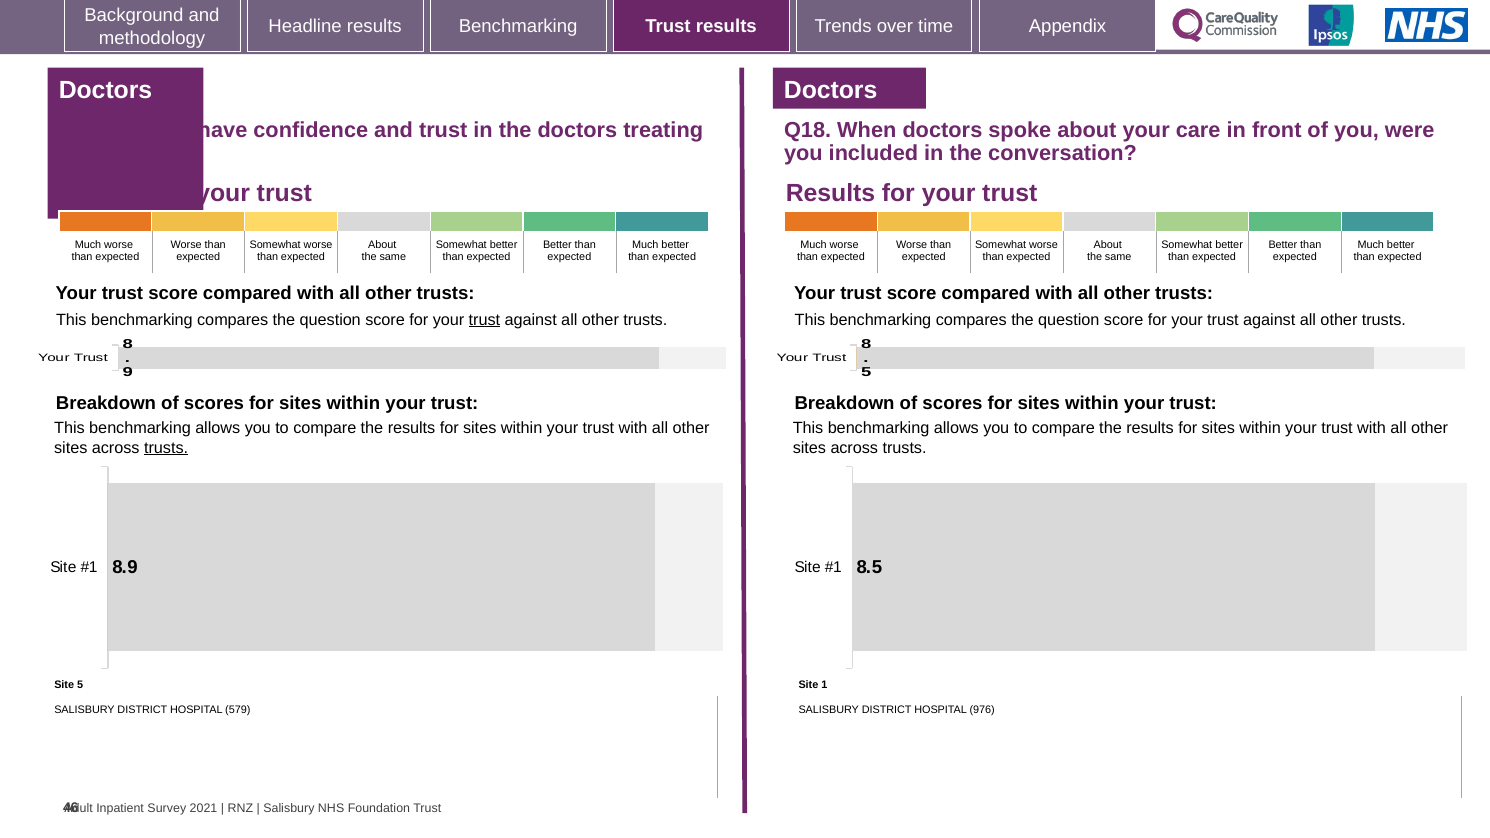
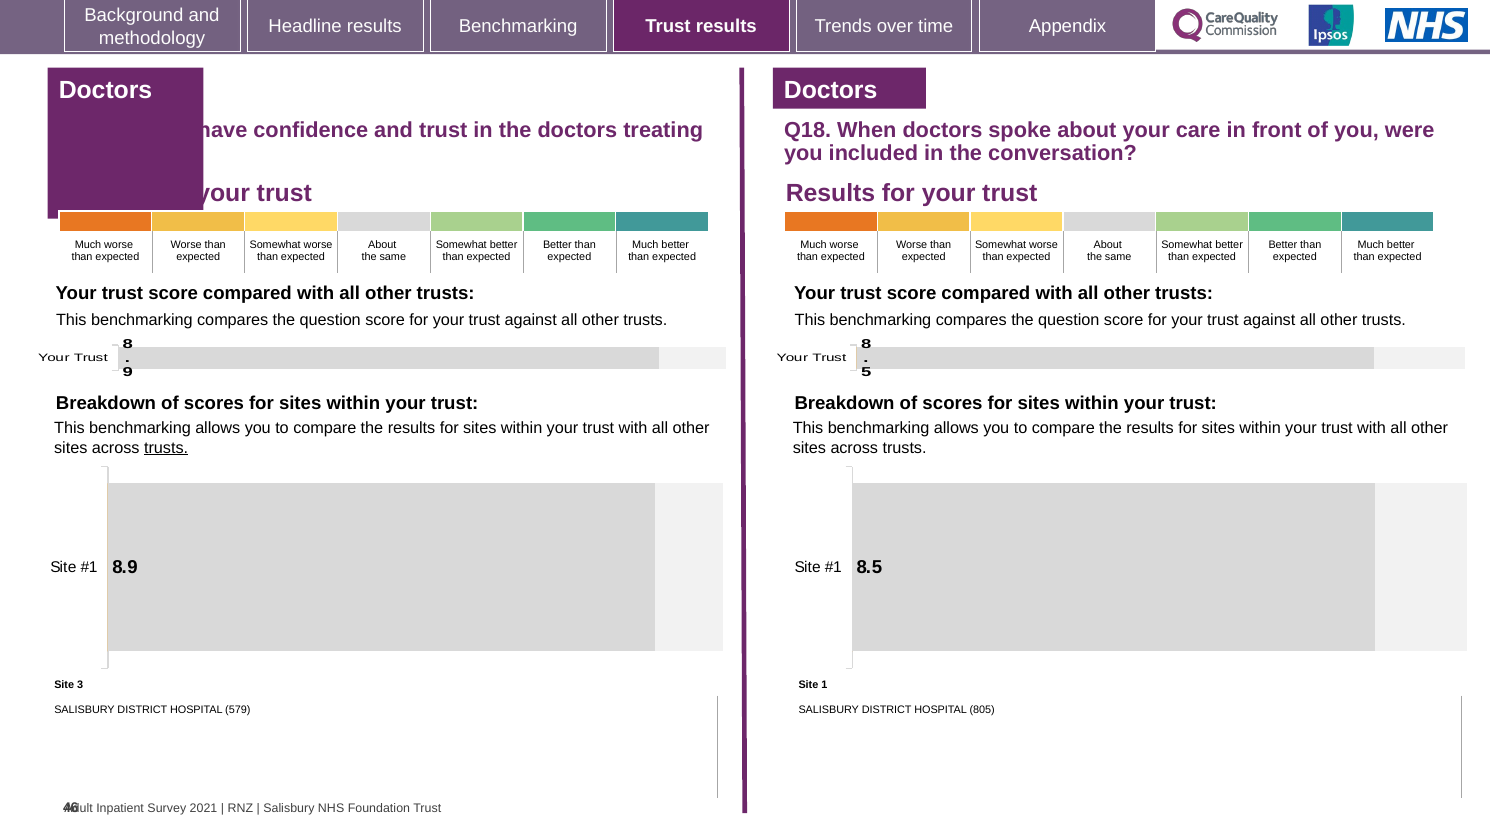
trust underline: present -> none (484, 320)
Site 5: 5 -> 3 (80, 685)
976: 976 -> 805 (982, 710)
